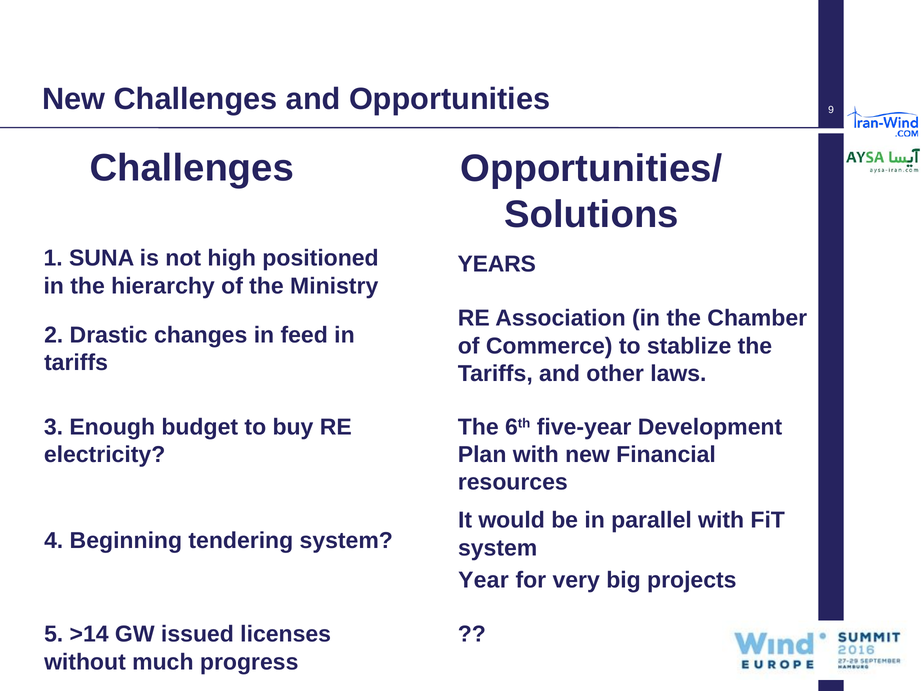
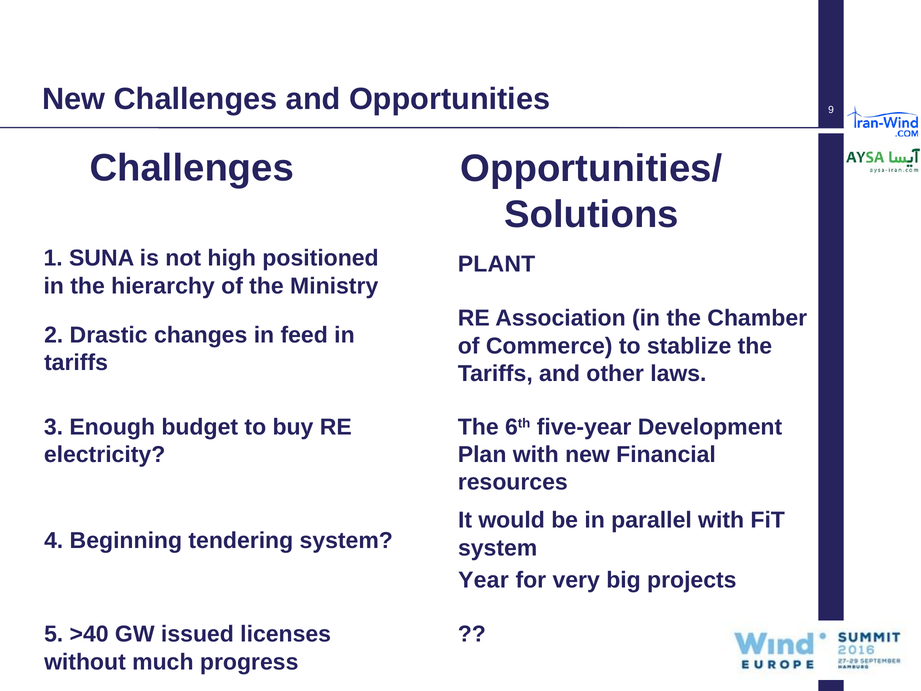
YEARS: YEARS -> PLANT (497, 264)
>14: >14 -> >40 (89, 634)
